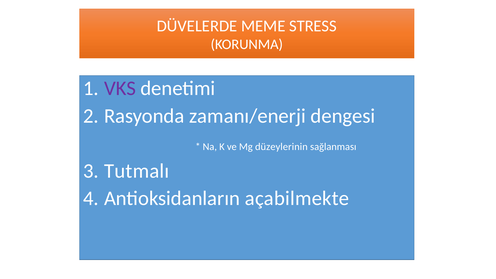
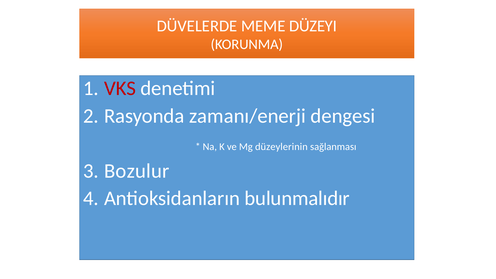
STRESS: STRESS -> DÜZEYI (313, 26)
VKS colour: purple -> red (120, 88)
Tutmalı: Tutmalı -> Bozulur (137, 171)
açabilmekte: açabilmekte -> bulunmalıdır (297, 198)
